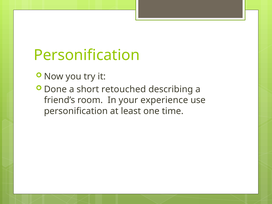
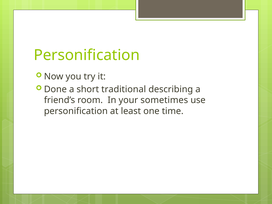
retouched: retouched -> traditional (124, 89)
experience: experience -> sometimes (164, 100)
